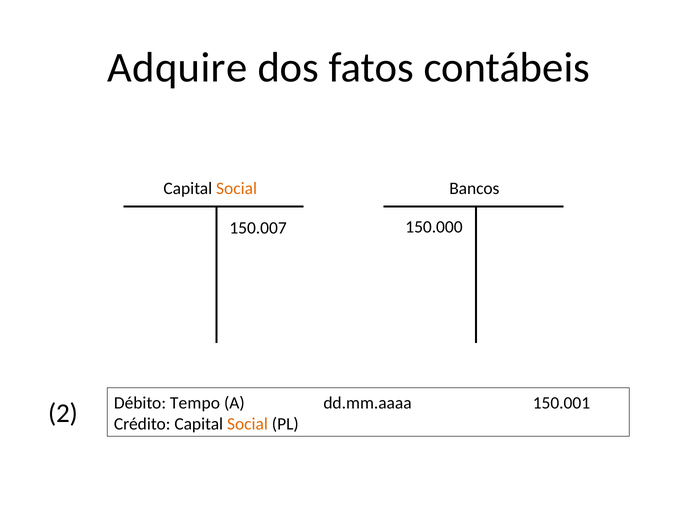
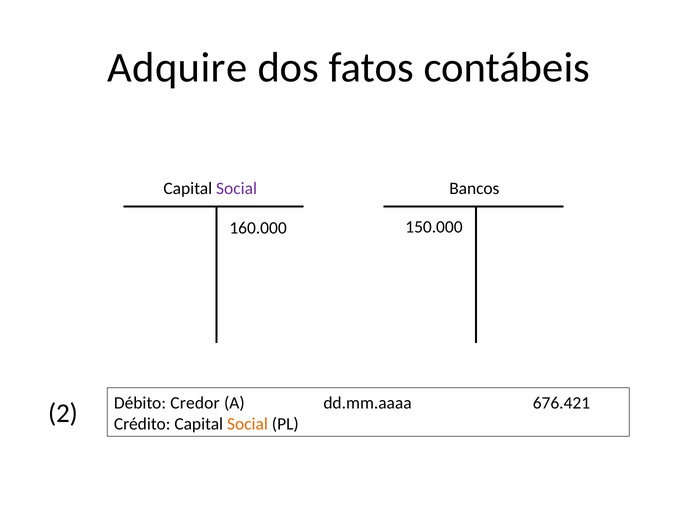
Social colour: orange -> purple (237, 189)
150.007: 150.007 -> 160.000 (258, 228)
Tempo: Tempo -> Credor (195, 403)
150.001: 150.001 -> 676.421 (561, 403)
